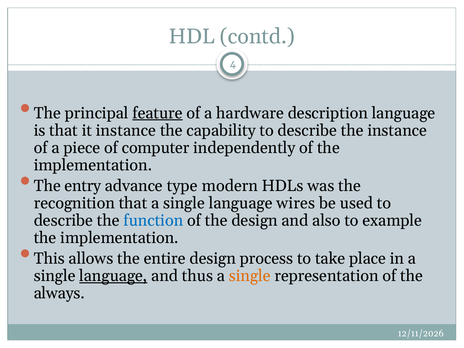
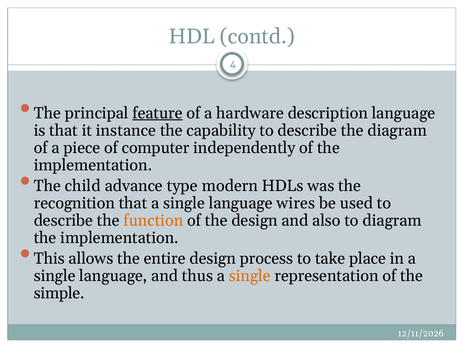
the instance: instance -> diagram (397, 130)
entry: entry -> child (83, 186)
function colour: blue -> orange (153, 220)
to example: example -> diagram (392, 220)
language underline: present -> none (113, 276)
always: always -> simple (59, 293)
